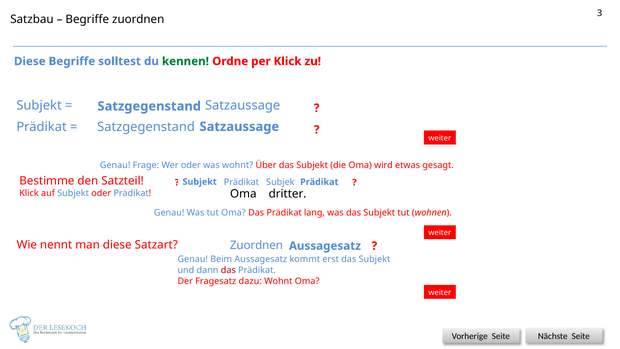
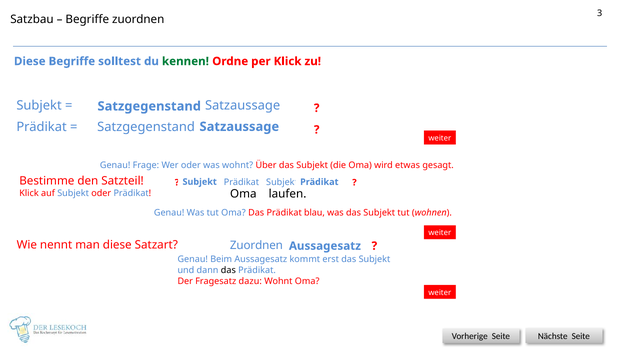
dritter: dritter -> laufen (288, 194)
lang: lang -> blau (314, 212)
das colour: red -> black (228, 270)
